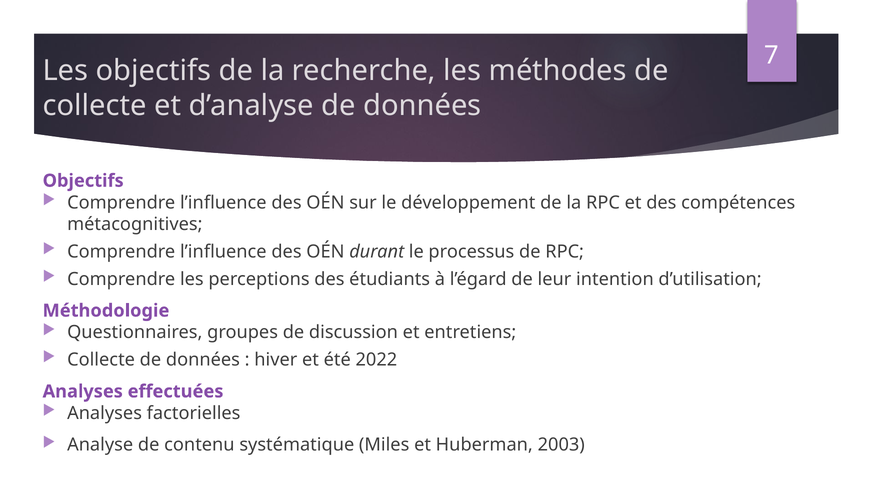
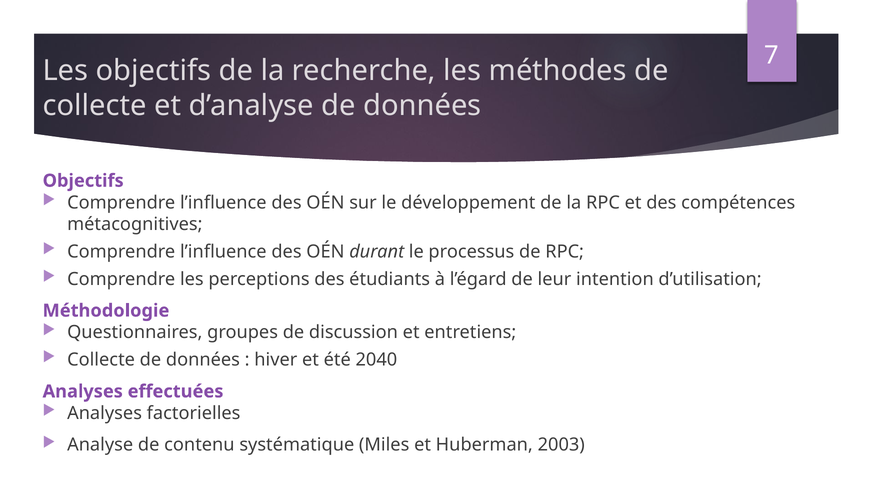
2022: 2022 -> 2040 (376, 360)
